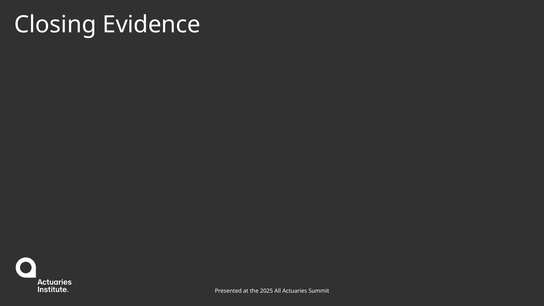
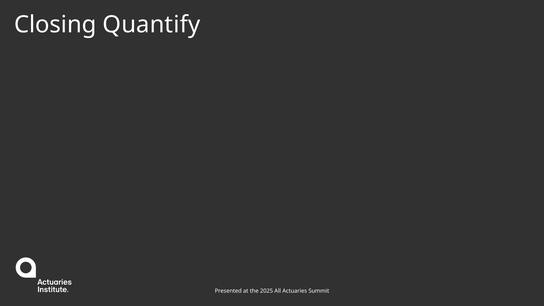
Evidence: Evidence -> Quantify (151, 25)
